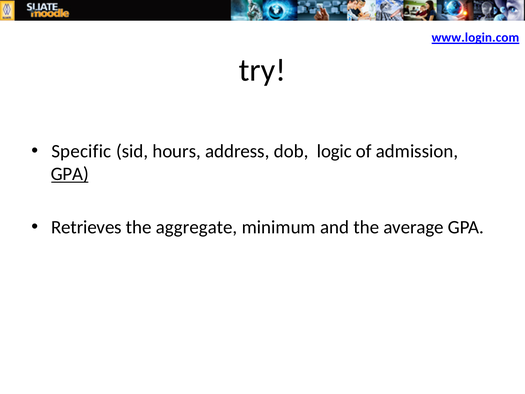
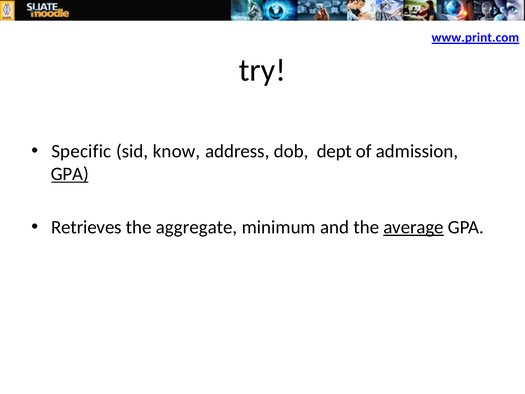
www.login.com: www.login.com -> www.print.com (475, 38)
hours: hours -> know (177, 151)
logic: logic -> dept (334, 151)
average underline: none -> present (414, 227)
